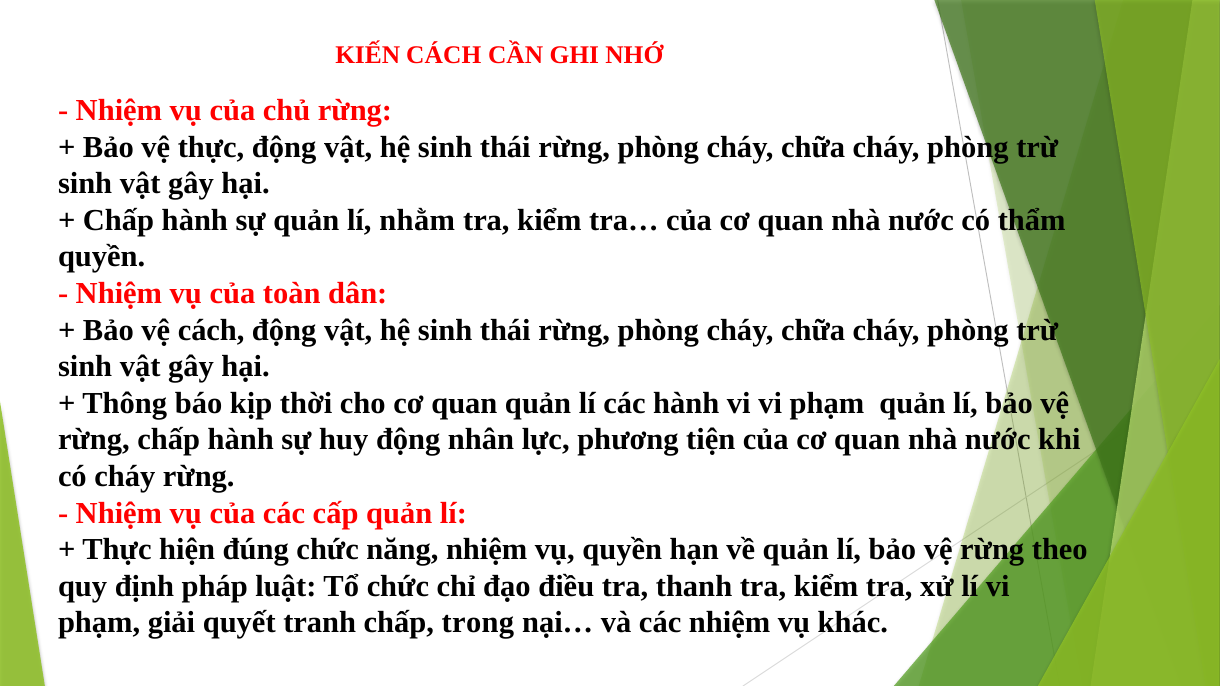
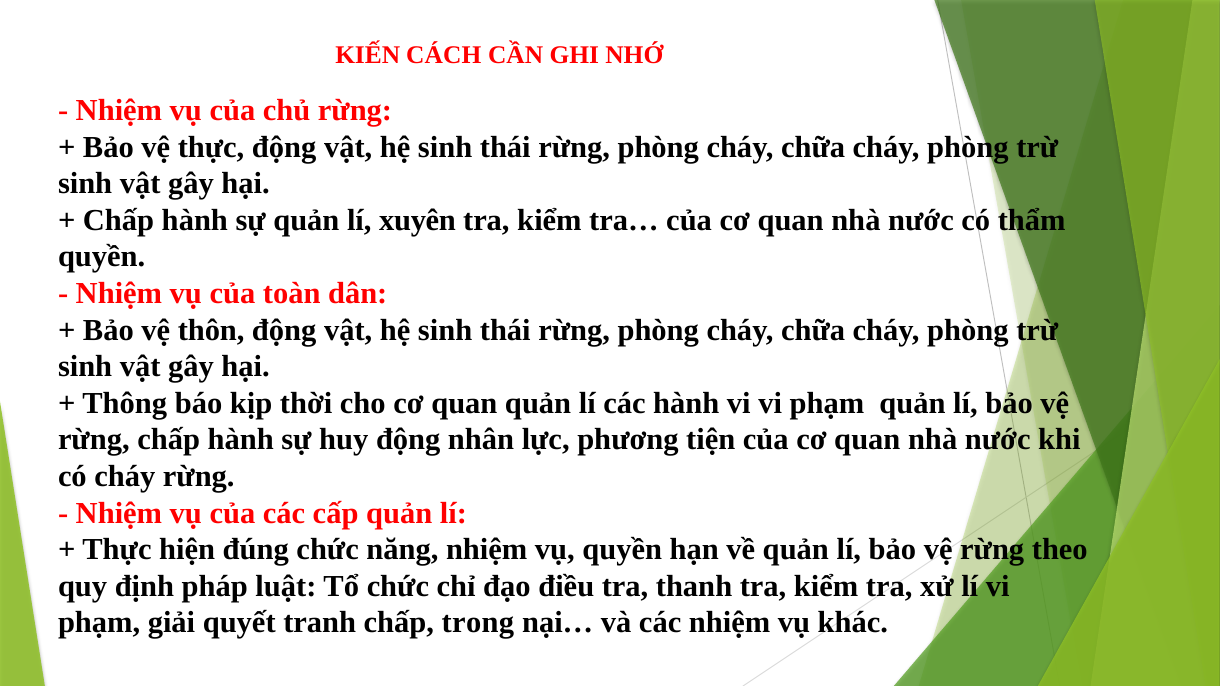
nhằm: nhằm -> xuyên (418, 220)
vệ cách: cách -> thôn (211, 330)
